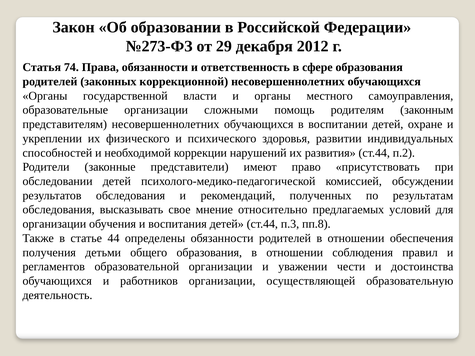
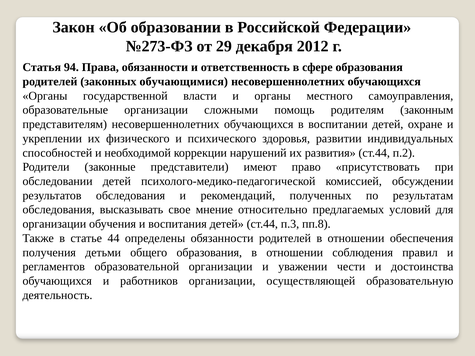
74: 74 -> 94 (71, 67)
коррекционной: коррекционной -> обучающимися (184, 82)
